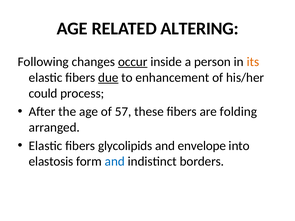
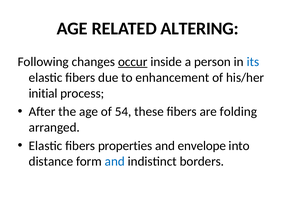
its colour: orange -> blue (253, 62)
due underline: present -> none (108, 78)
could: could -> initial (43, 93)
57: 57 -> 54 (123, 112)
glycolipids: glycolipids -> properties (125, 146)
elastosis: elastosis -> distance (51, 162)
